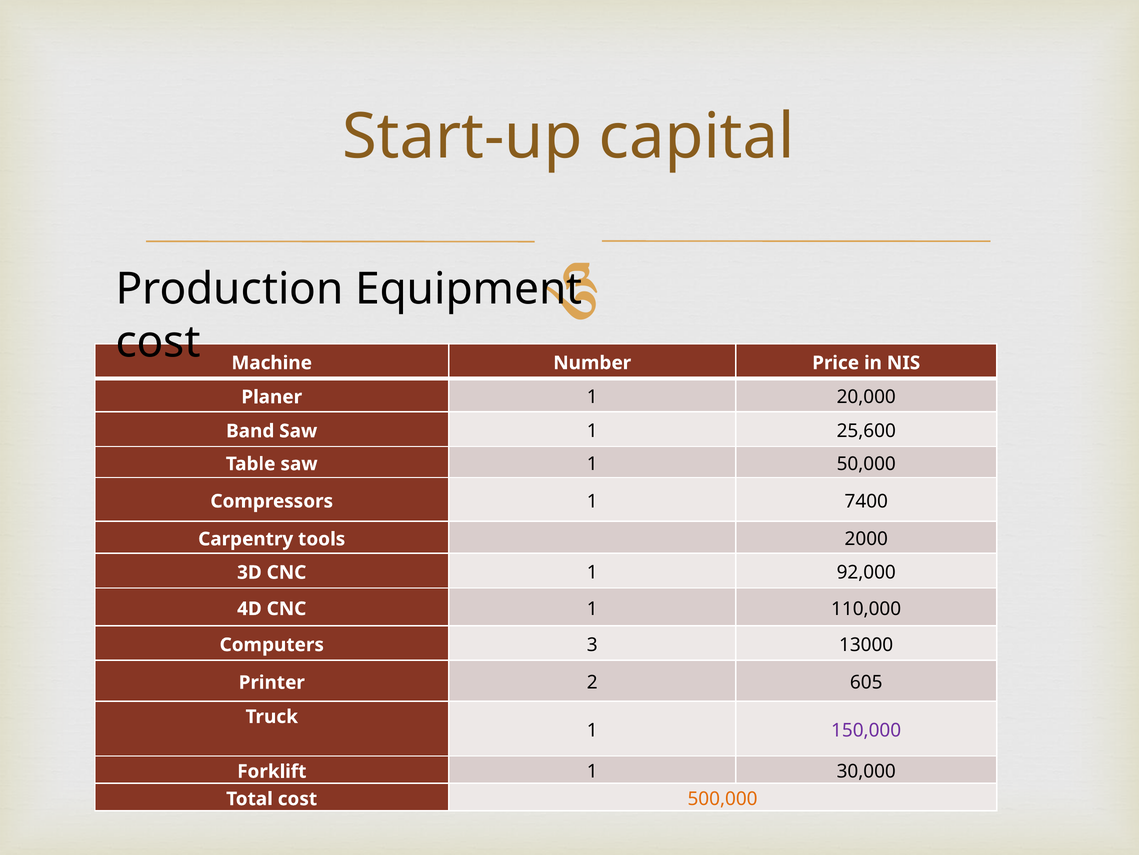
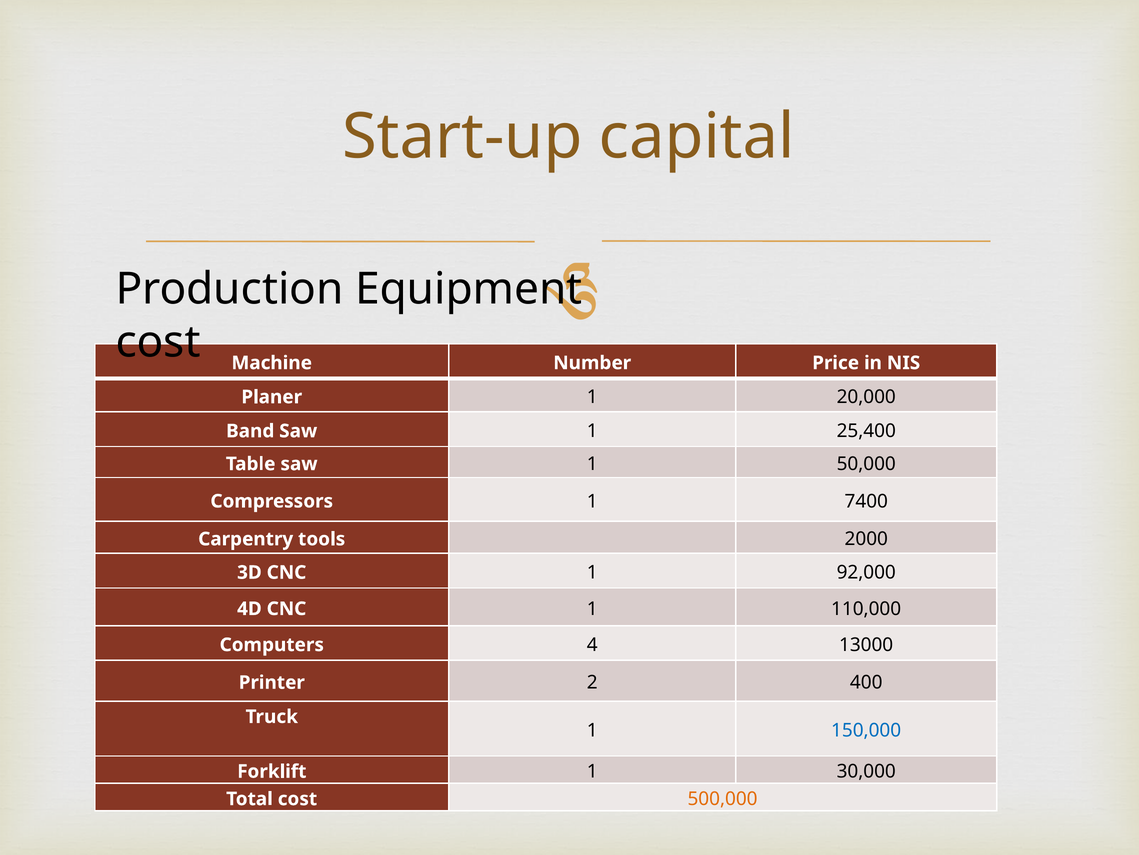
25,600: 25,600 -> 25,400 (866, 431)
3: 3 -> 4 (592, 644)
605: 605 -> 400 (866, 682)
150,000 colour: purple -> blue (866, 730)
